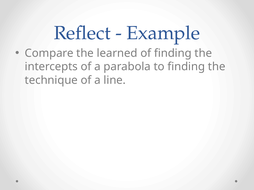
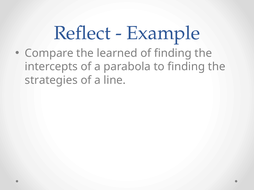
technique: technique -> strategies (51, 80)
